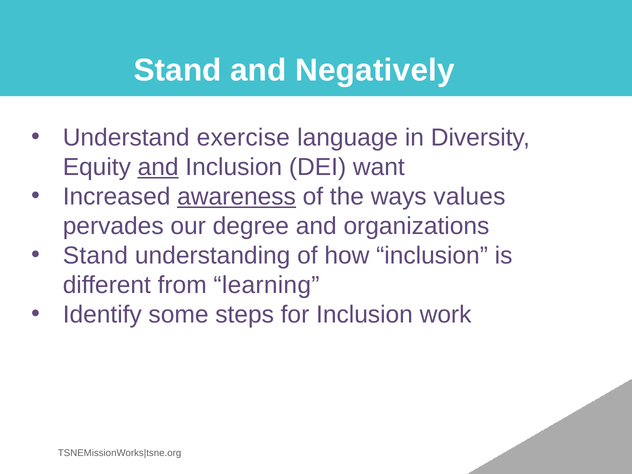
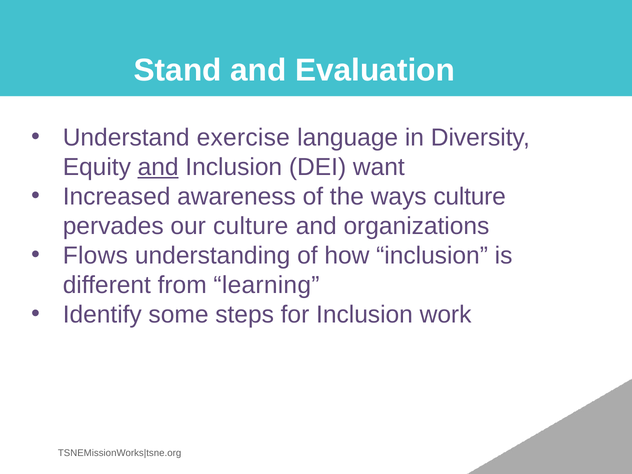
Negatively: Negatively -> Evaluation (375, 70)
awareness underline: present -> none (237, 197)
ways values: values -> culture (470, 197)
our degree: degree -> culture (251, 226)
Stand: Stand -> Flows (95, 256)
